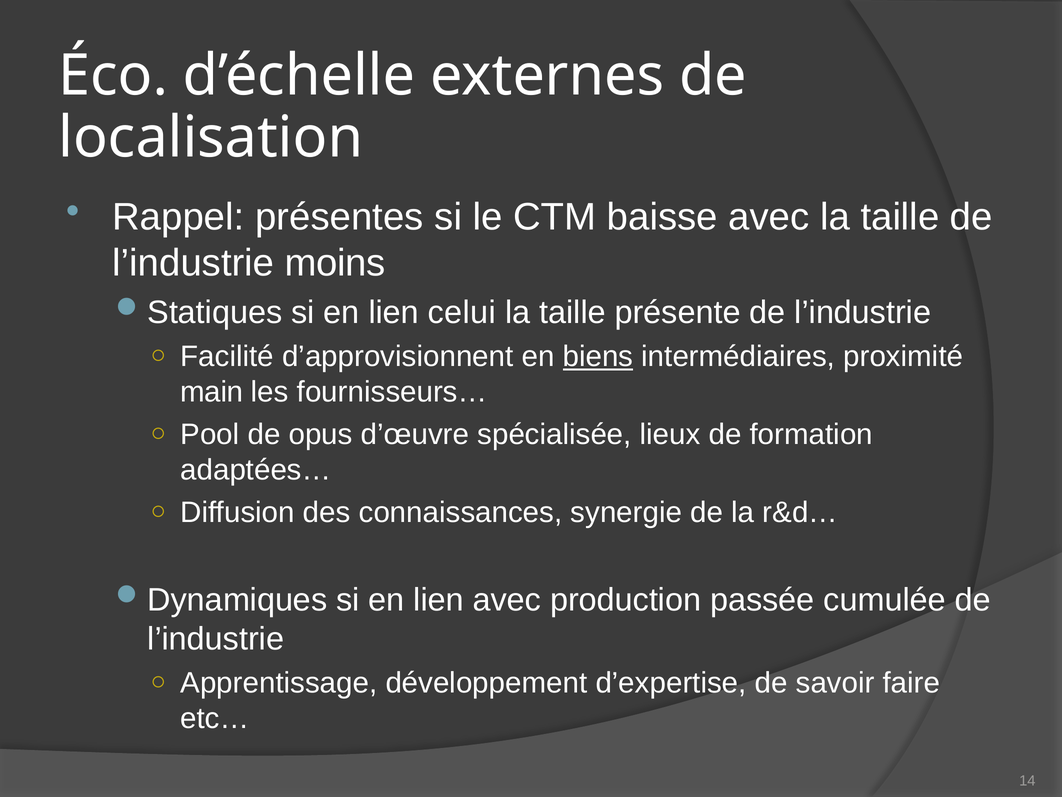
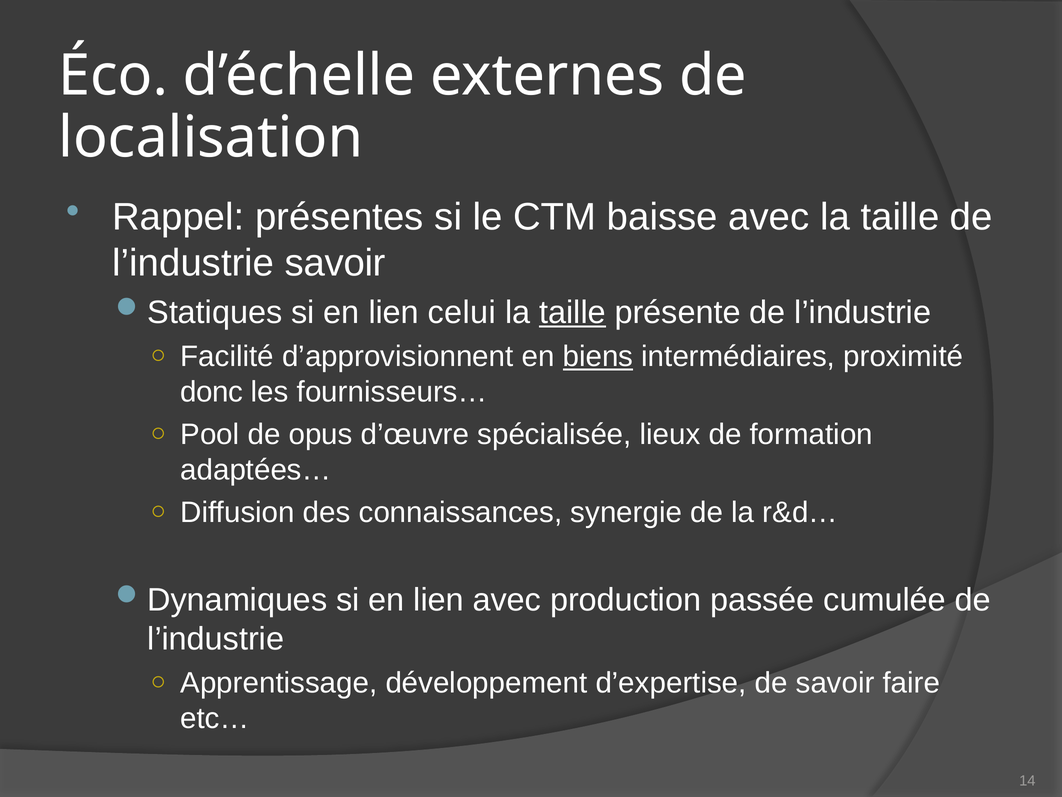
l’industrie moins: moins -> savoir (335, 263)
taille underline: none -> present (572, 312)
main: main -> donc (212, 392)
